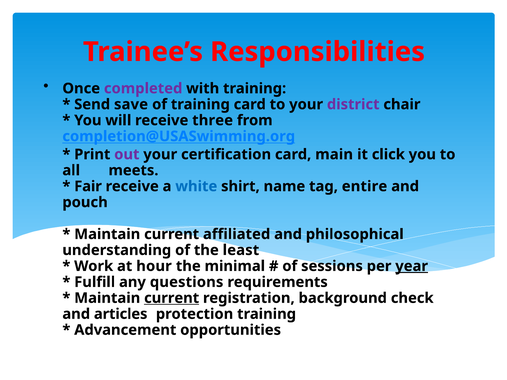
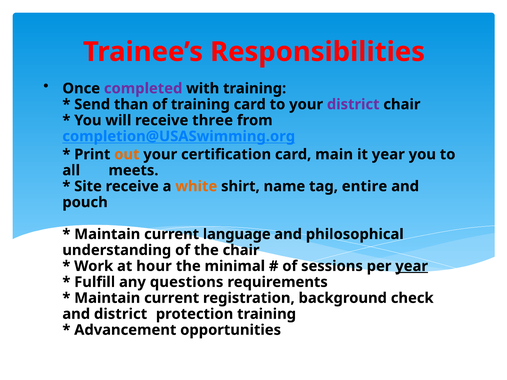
save: save -> than (131, 104)
out colour: purple -> orange (127, 155)
it click: click -> year (388, 155)
Fair: Fair -> Site (88, 186)
white colour: blue -> orange (196, 186)
affiliated: affiliated -> language (237, 234)
the least: least -> chair (241, 250)
current underline: present -> none (172, 298)
and articles: articles -> district (121, 314)
